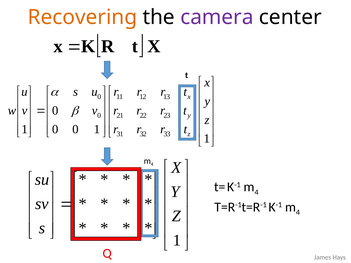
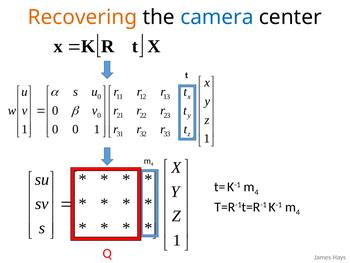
camera colour: purple -> blue (217, 17)
